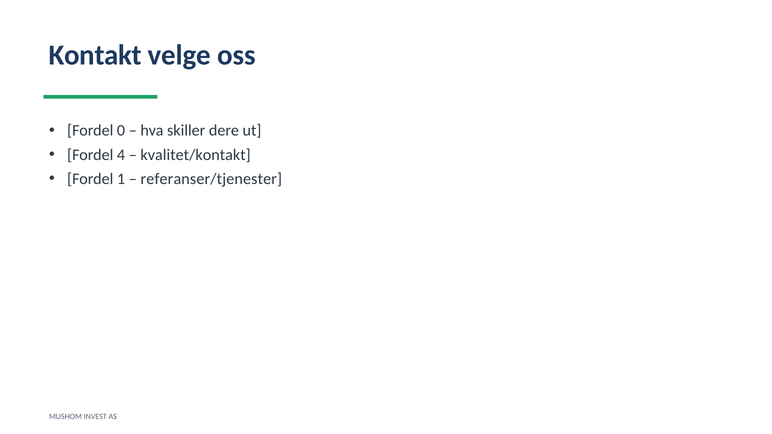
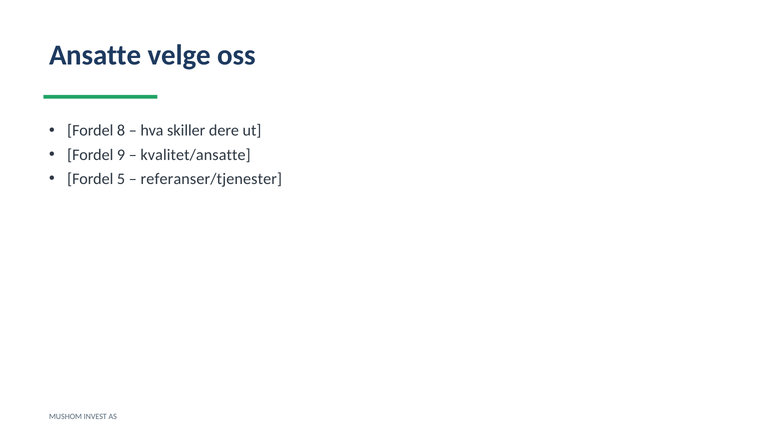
Kontakt: Kontakt -> Ansatte (95, 55)
0: 0 -> 8 (121, 131)
4: 4 -> 9 (121, 155)
kvalitet/kontakt: kvalitet/kontakt -> kvalitet/ansatte (195, 155)
1: 1 -> 5 (121, 179)
